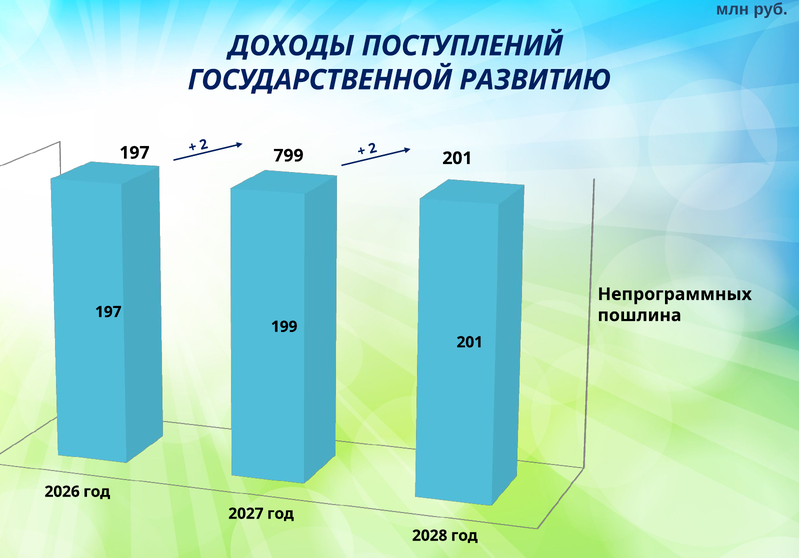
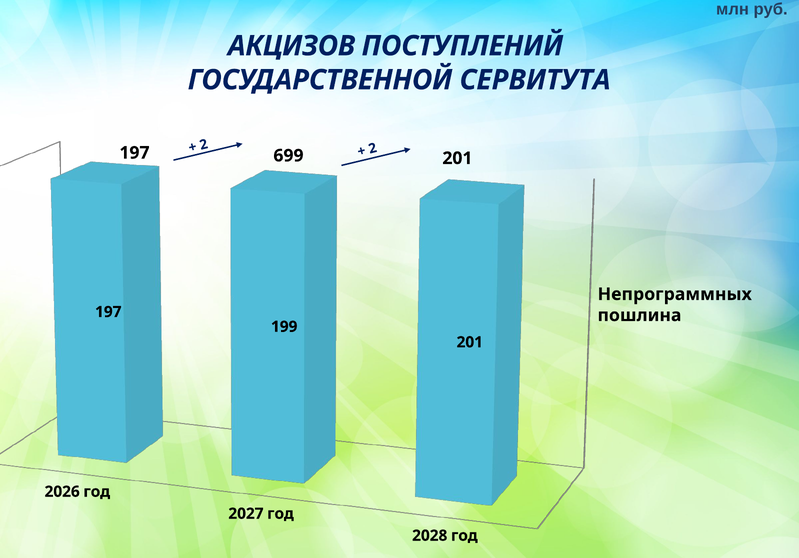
ДОХОДЫ: ДОХОДЫ -> АКЦИЗОВ (291, 46)
РАЗВИТИЮ: РАЗВИТИЮ -> СЕРВИТУТА (535, 80)
799: 799 -> 699 (288, 156)
